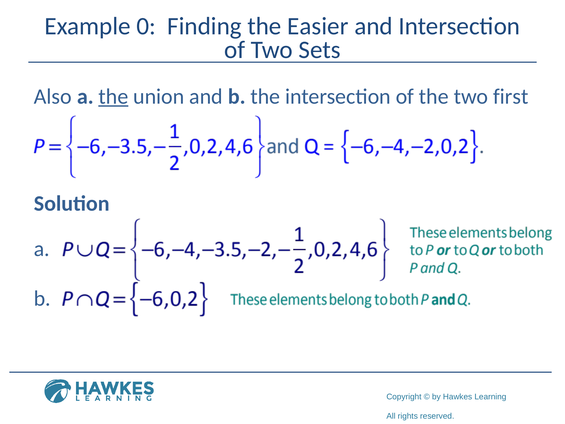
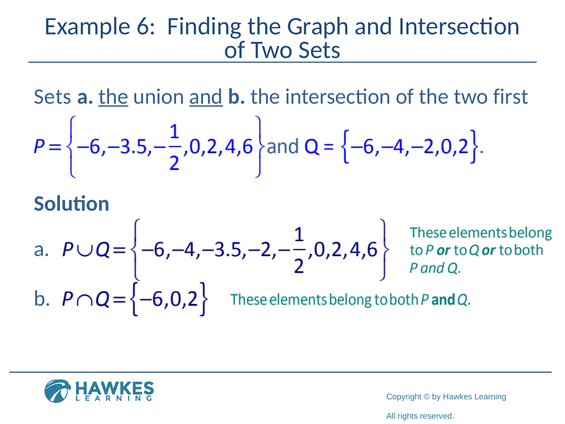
0: 0 -> 6 (146, 26)
Easier: Easier -> Graph (318, 26)
Also: Also -> Sets (53, 97)
and underline: none -> present (206, 97)
